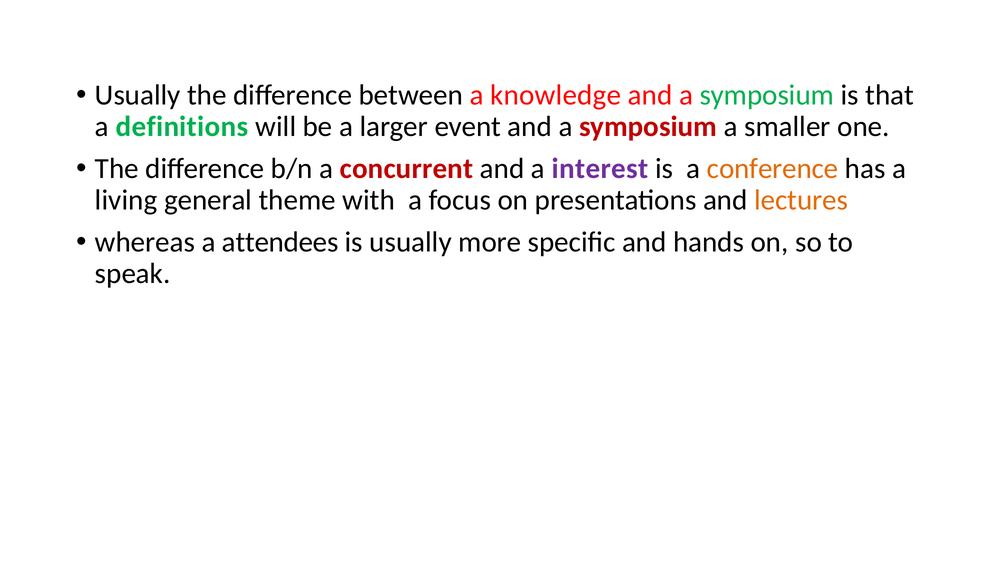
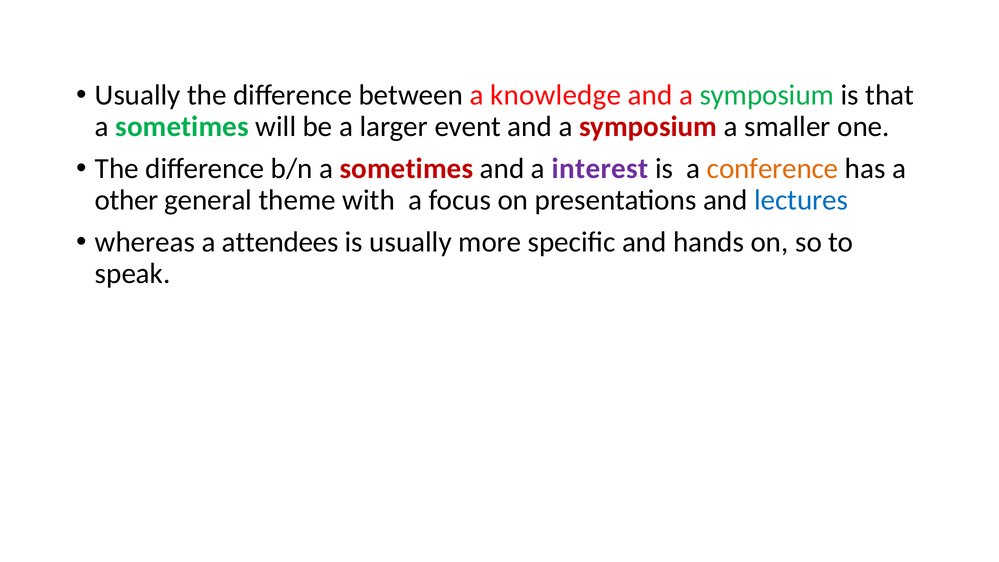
definitions: definitions -> sometimes (182, 127)
b/n a concurrent: concurrent -> sometimes (407, 169)
living: living -> other (126, 200)
lectures colour: orange -> blue (801, 200)
